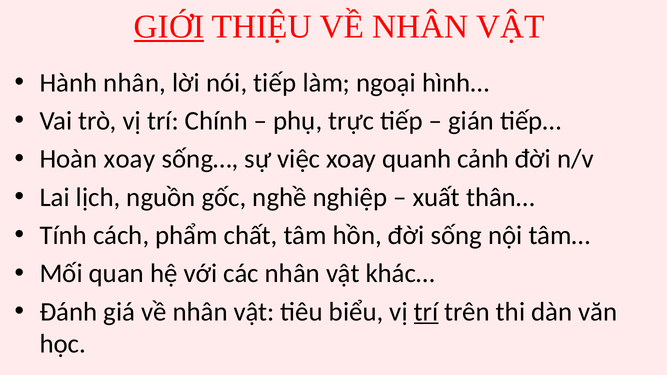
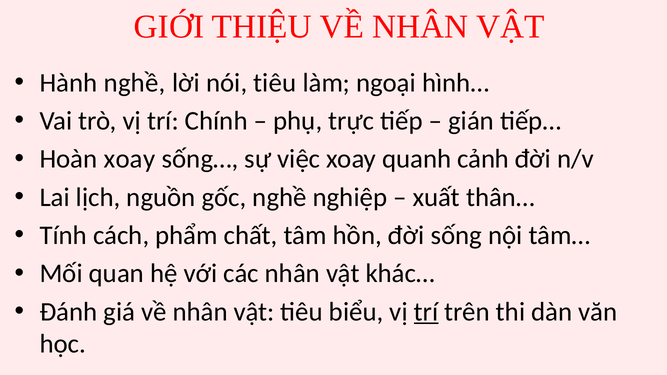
GIỚI underline: present -> none (169, 27)
Hành nhân: nhân -> nghề (135, 83)
nói tiếp: tiếp -> tiêu (275, 83)
